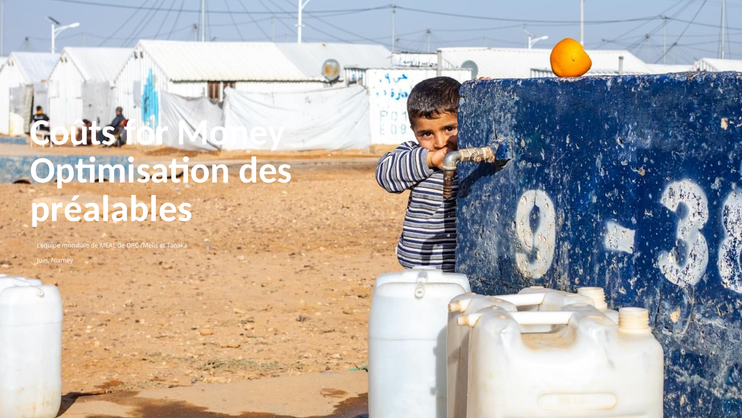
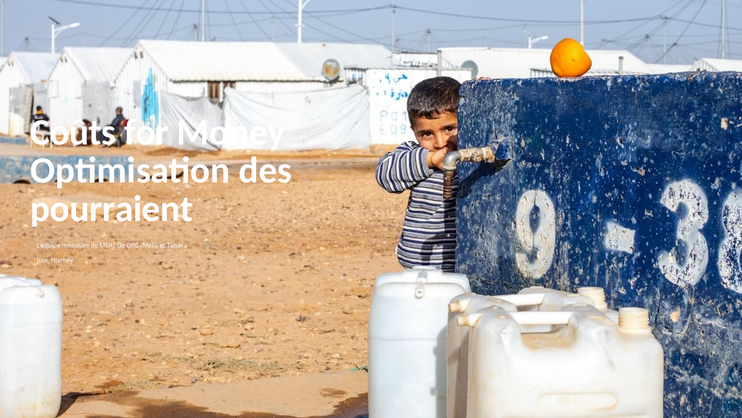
préalables: préalables -> pourraient (112, 208)
